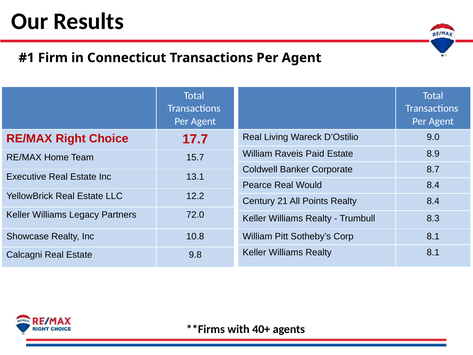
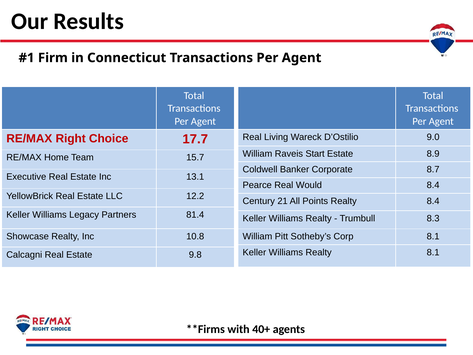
Paid: Paid -> Start (315, 154)
72.0: 72.0 -> 81.4 (195, 215)
